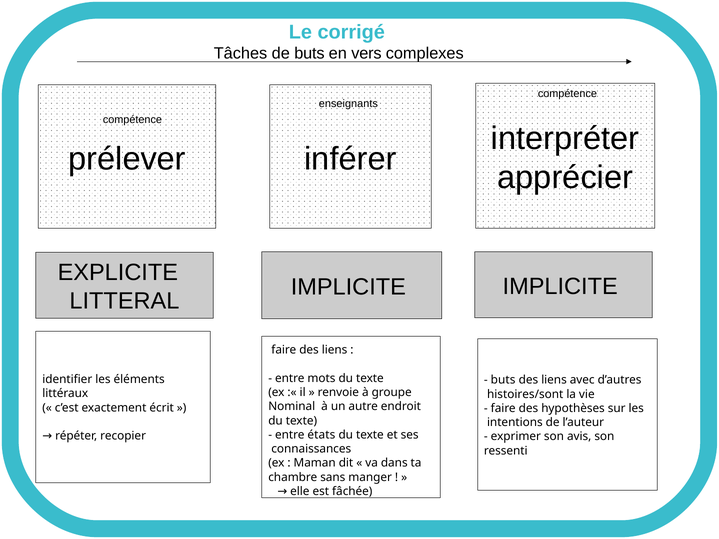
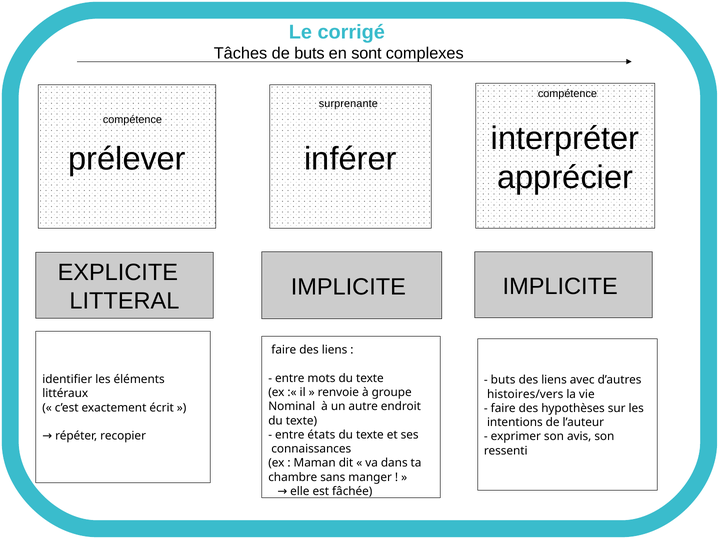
vers: vers -> sont (366, 54)
enseignants: enseignants -> surprenante (348, 104)
histoires/sont: histoires/sont -> histoires/vers (525, 394)
